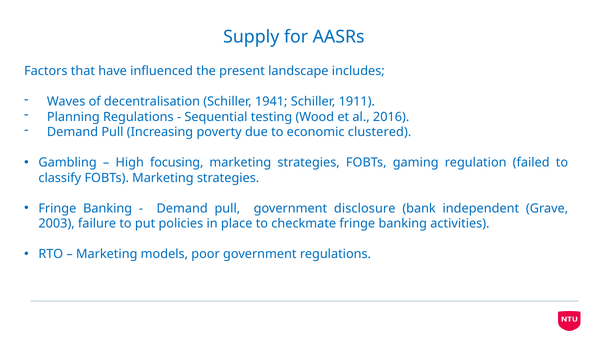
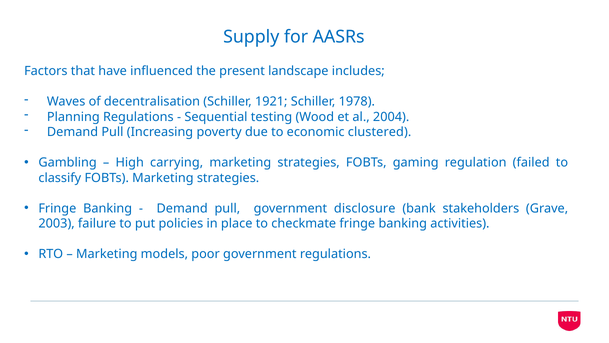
1941: 1941 -> 1921 (271, 101)
1911: 1911 -> 1978 (357, 101)
2016: 2016 -> 2004 (391, 117)
focusing: focusing -> carrying (177, 162)
independent: independent -> stakeholders (481, 208)
